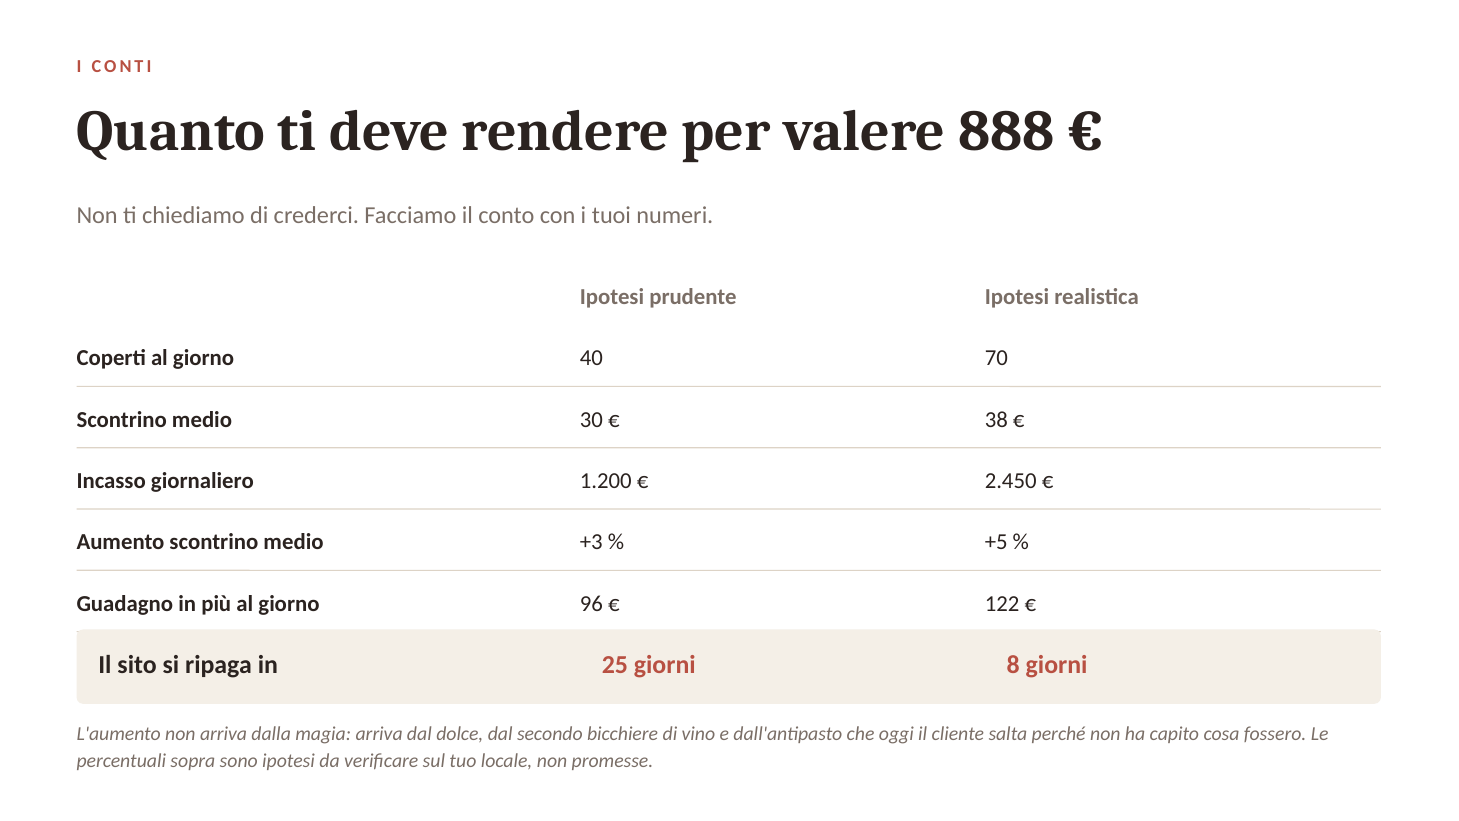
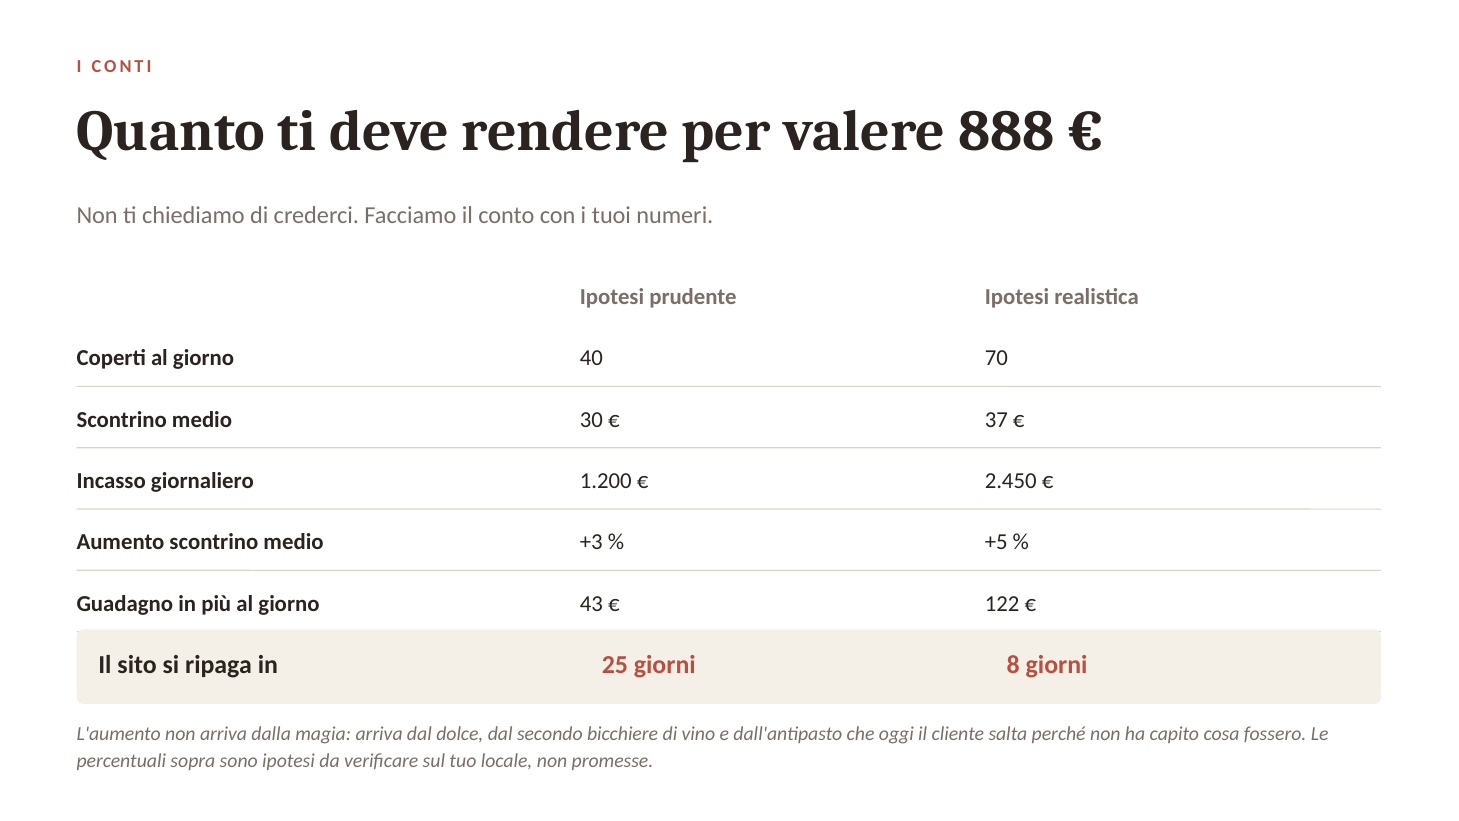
38: 38 -> 37 (996, 420)
96: 96 -> 43 (591, 603)
